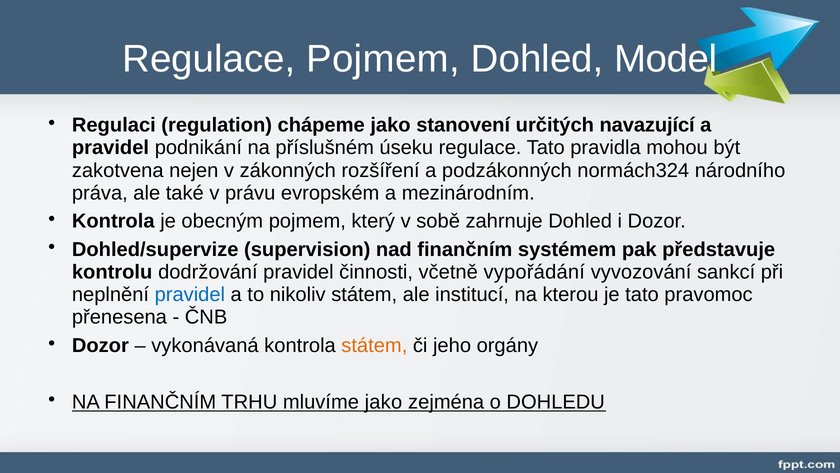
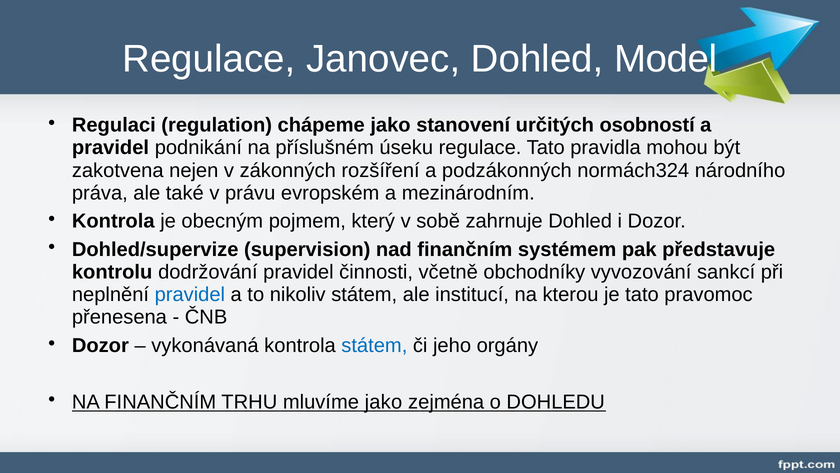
Regulace Pojmem: Pojmem -> Janovec (383, 59)
navazující: navazující -> osobností (647, 125)
vypořádání: vypořádání -> obchodníky (534, 272)
státem colour: orange -> blue (374, 345)
